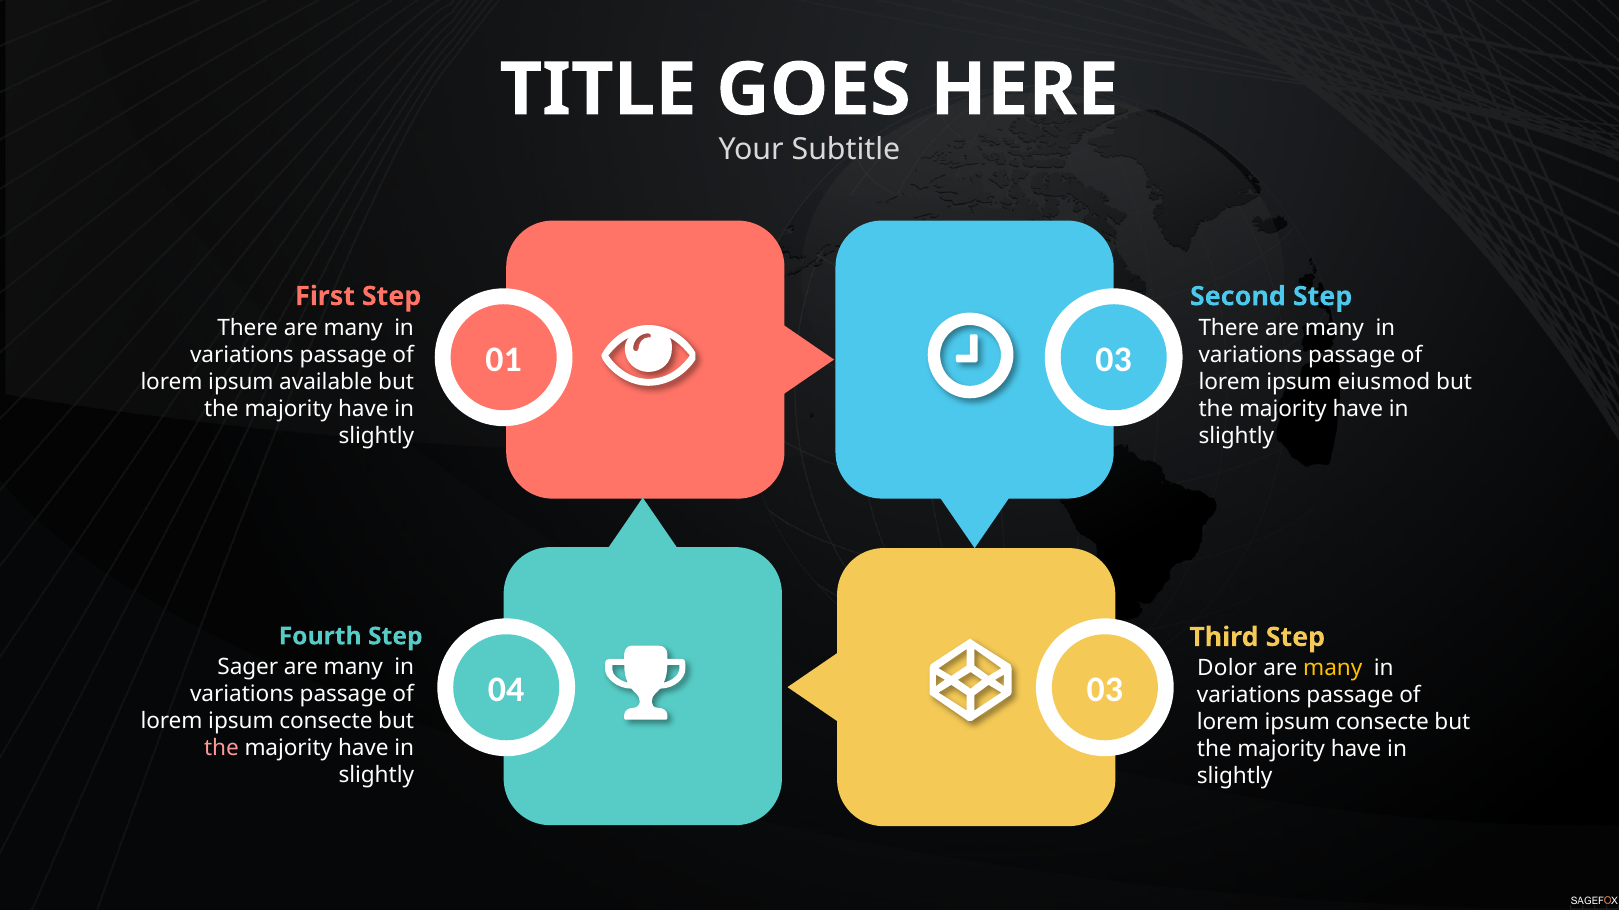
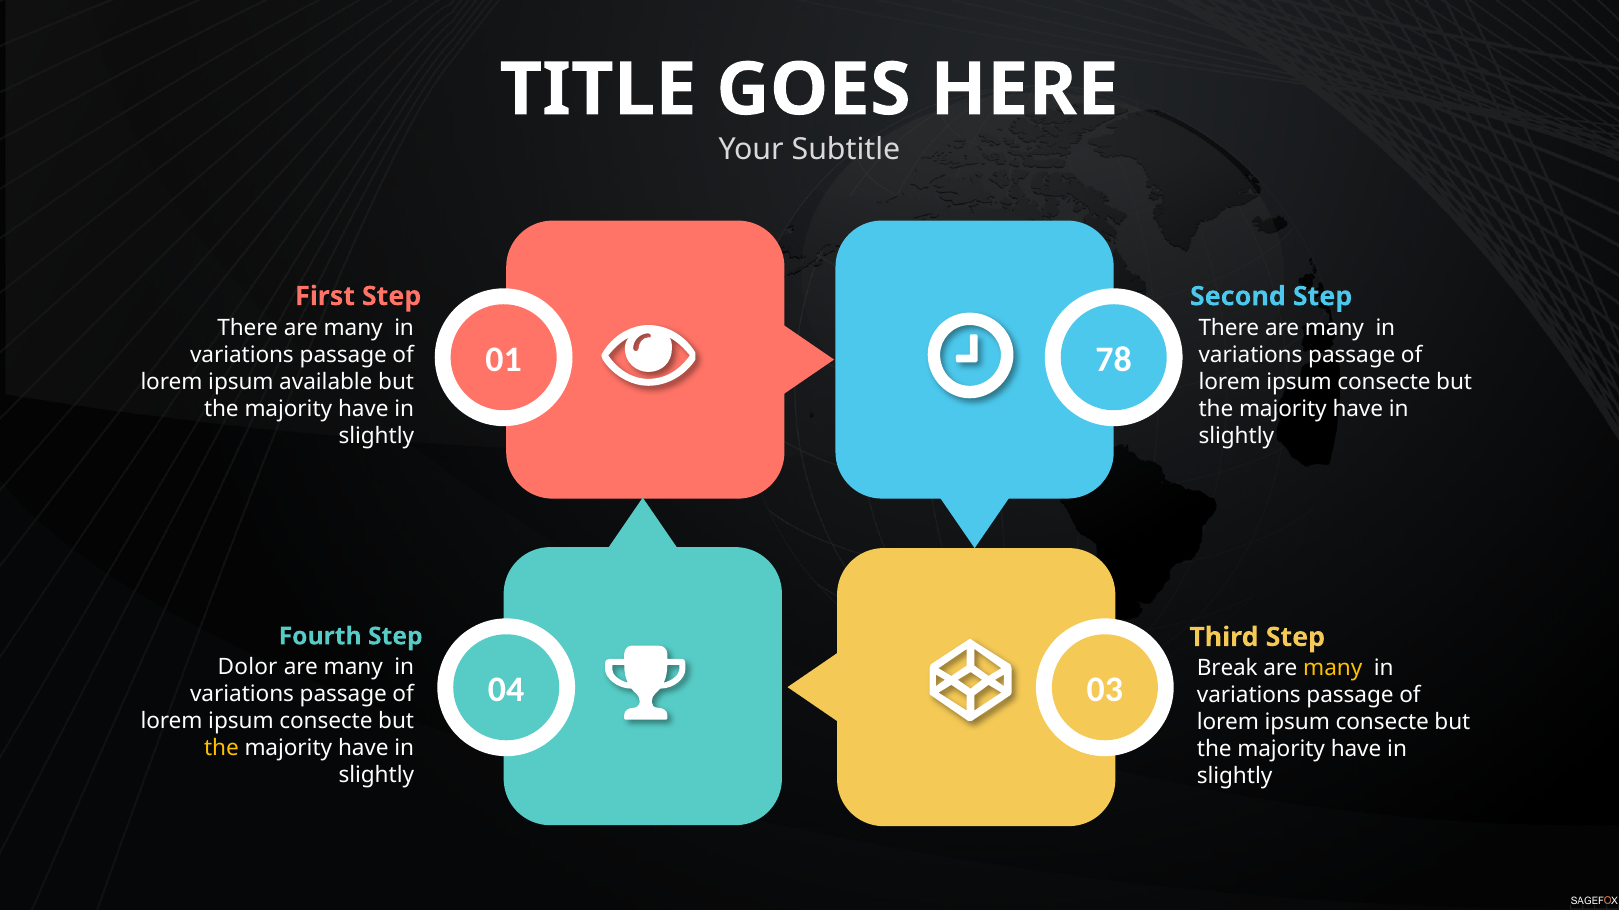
01 03: 03 -> 78 (1114, 360)
eiusmod: eiusmod -> consecte (1384, 382)
Sager: Sager -> Dolor (248, 668)
Dolor: Dolor -> Break (1227, 669)
the colour: pink -> yellow (221, 749)
